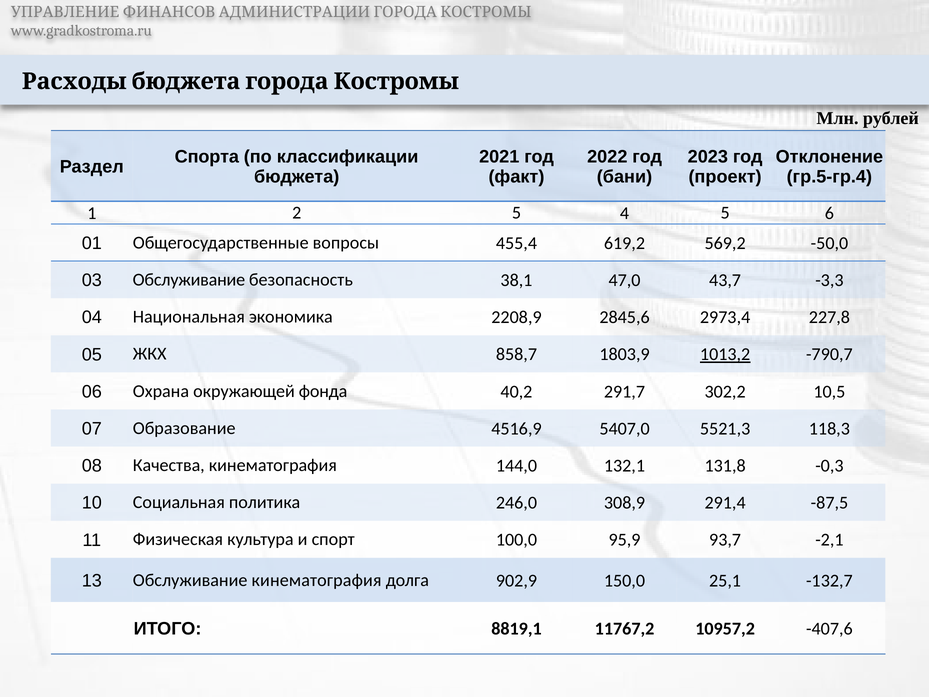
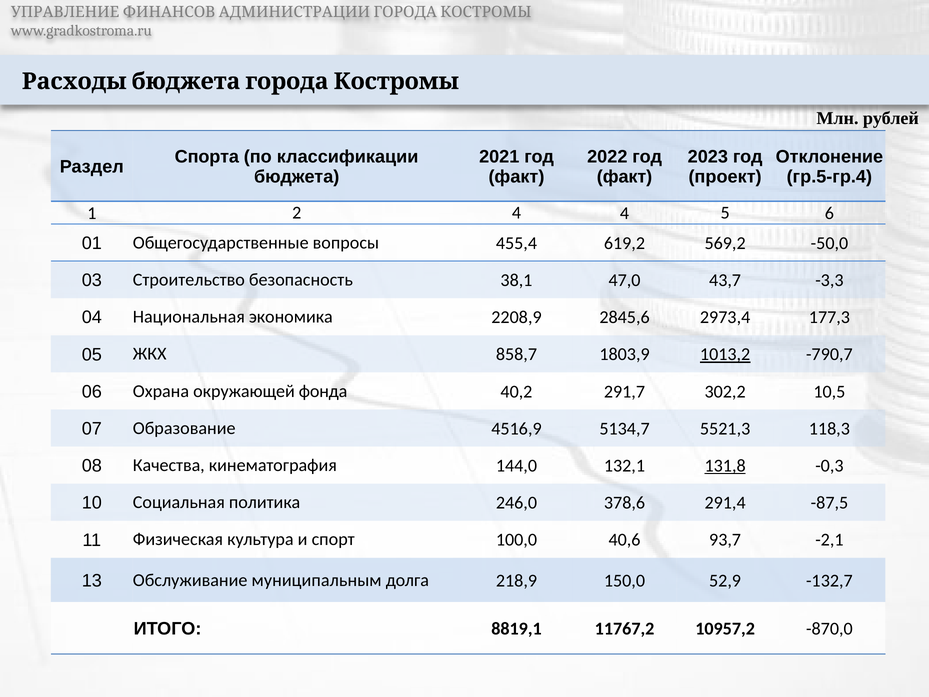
бани: бани -> факт (625, 177)
2 5: 5 -> 4 (517, 213)
03 Обслуживание: Обслуживание -> Строительство (189, 280)
227,8: 227,8 -> 177,3 (829, 317)
5407,0: 5407,0 -> 5134,7 (625, 429)
131,8 underline: none -> present (725, 466)
308,9: 308,9 -> 378,6 (625, 503)
95,9: 95,9 -> 40,6 (624, 540)
Обслуживание кинематография: кинематография -> муниципальным (317, 580)
902,9: 902,9 -> 218,9 (516, 580)
25,1: 25,1 -> 52,9 (725, 580)
-407,6: -407,6 -> -870,0 (829, 628)
